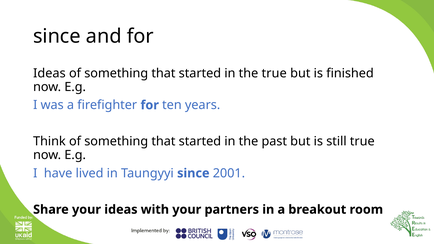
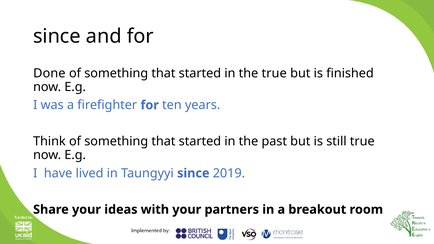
Ideas: Ideas -> Done (49, 73)
2001: 2001 -> 2019 (229, 173)
